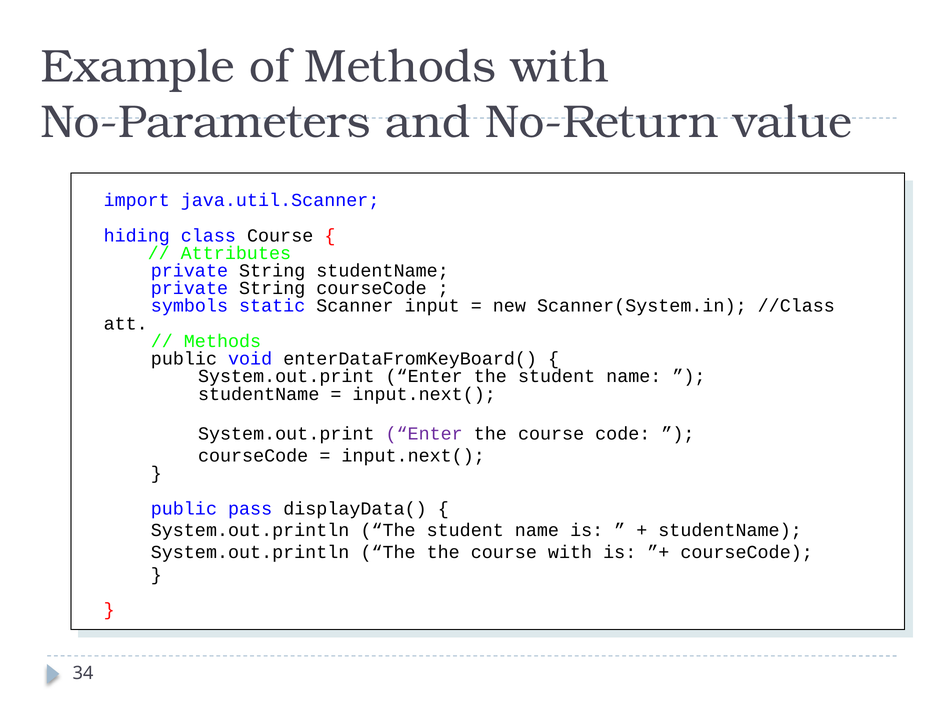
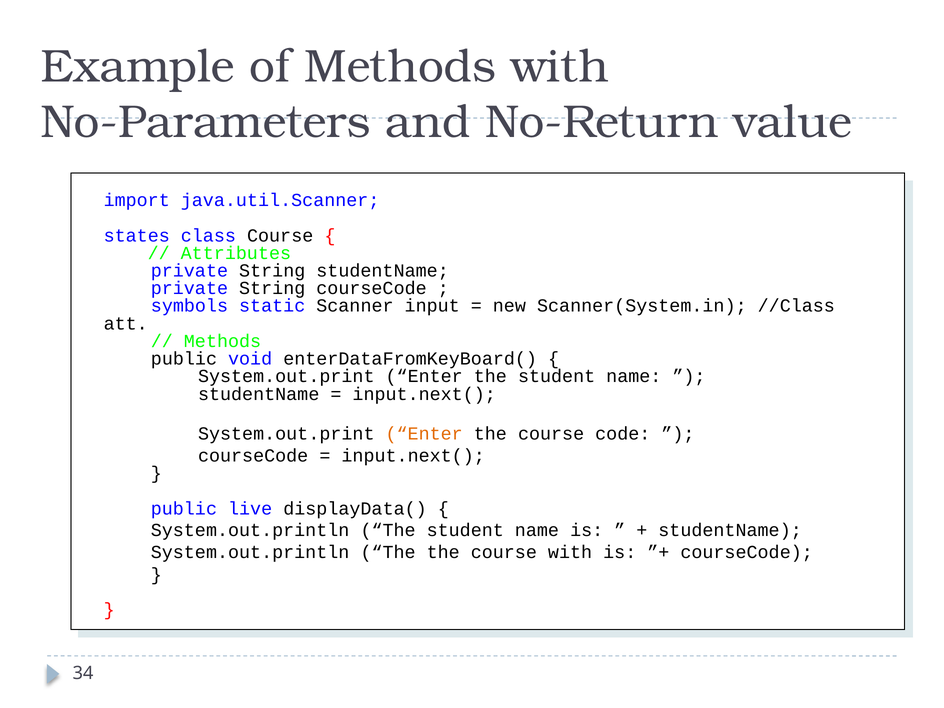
hiding: hiding -> states (137, 235)
Enter colour: purple -> orange (424, 433)
pass: pass -> live (250, 509)
